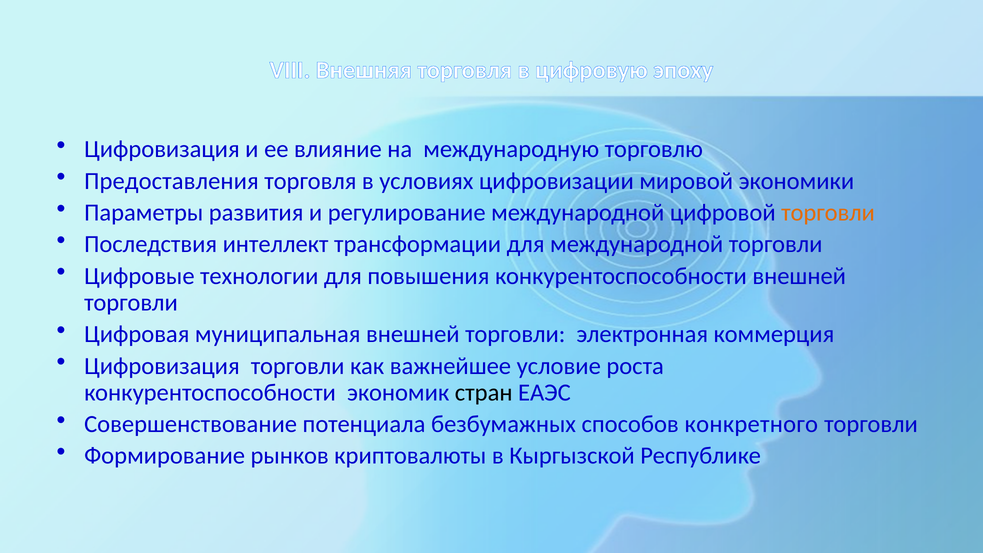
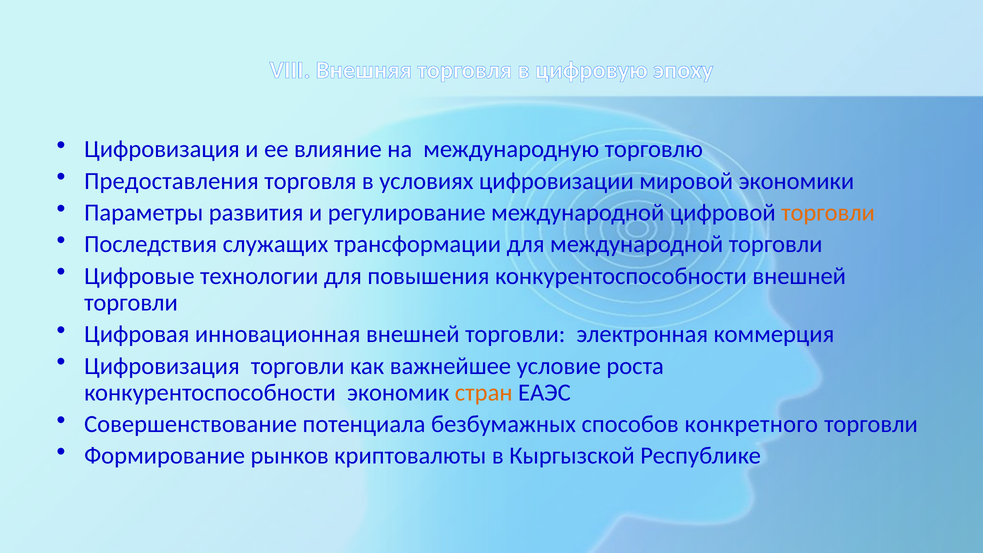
интеллект: интеллект -> служащих (276, 244)
муниципальная: муниципальная -> инновационная (278, 334)
стран colour: black -> orange (484, 392)
